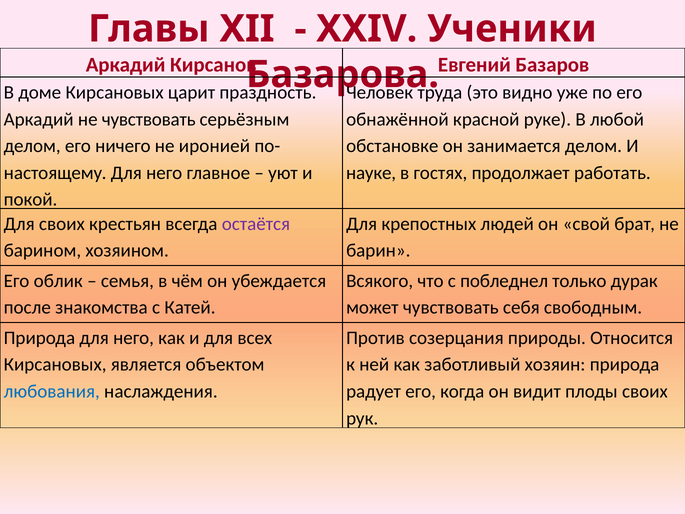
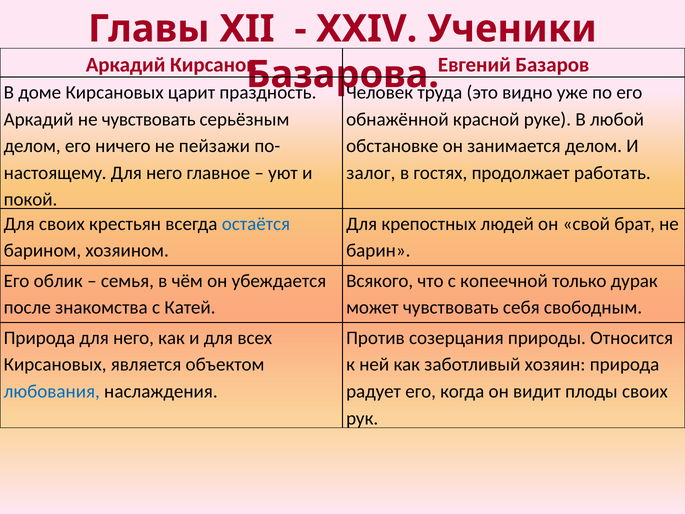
иронией: иронией -> пейзажи (214, 146)
науке: науке -> залог (371, 173)
остаётся colour: purple -> blue (256, 224)
побледнел: побледнел -> копеечной (504, 281)
